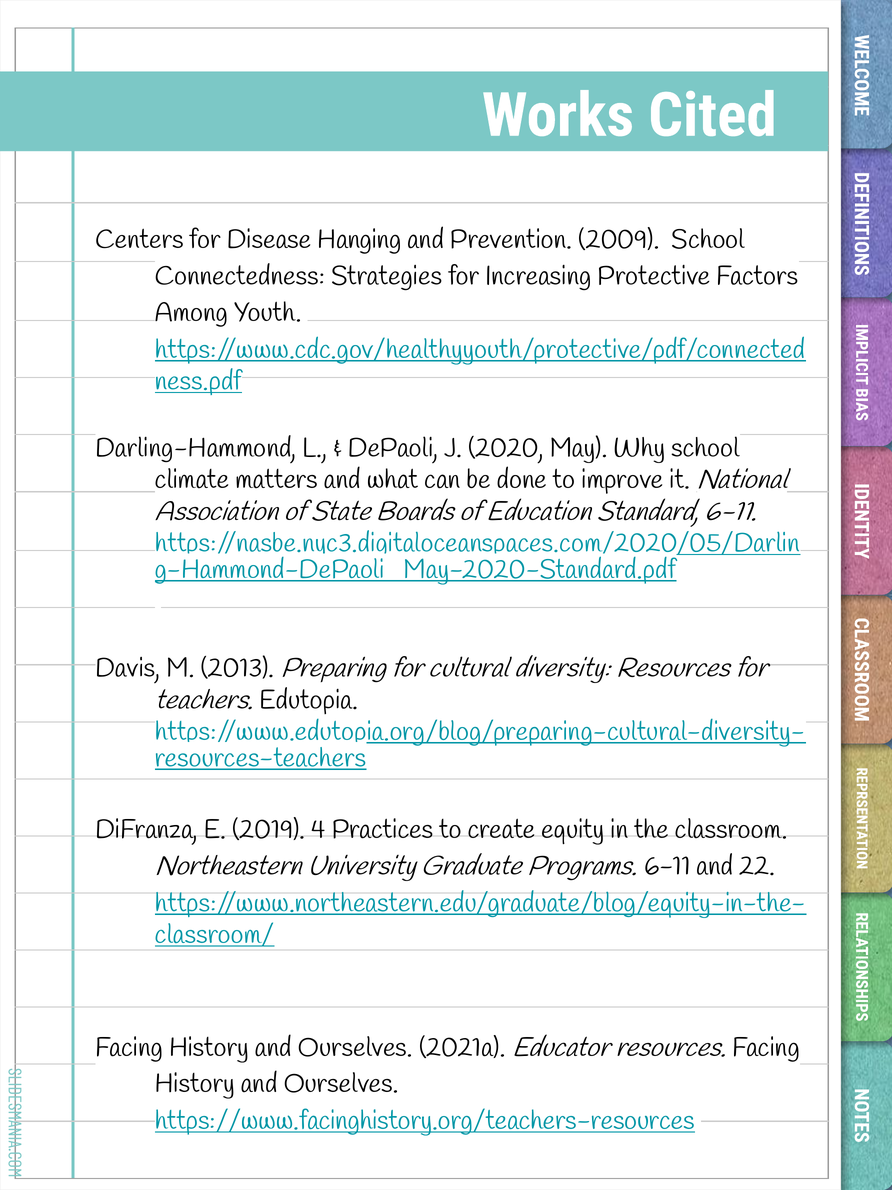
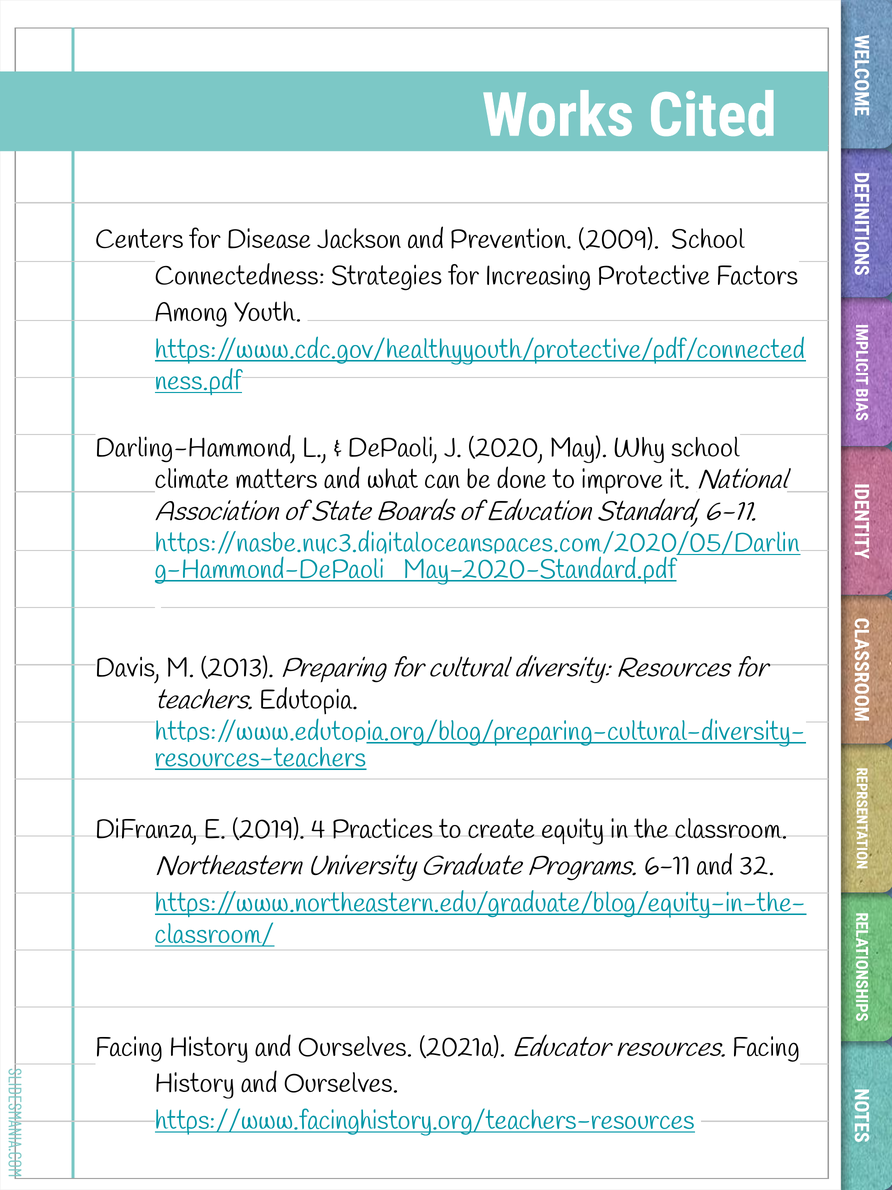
Hanging: Hanging -> Jackson (359, 240)
22: 22 -> 32 (757, 865)
